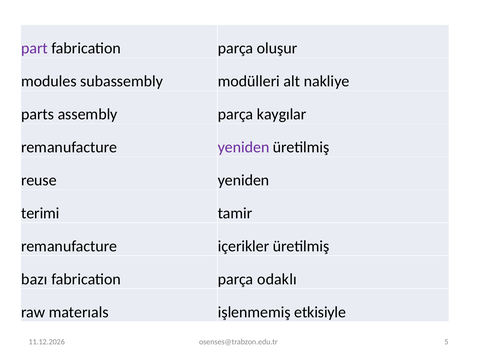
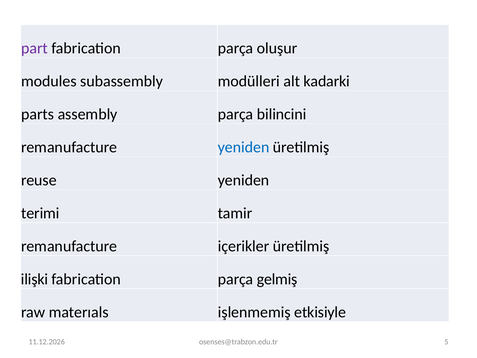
nakliye: nakliye -> kadarki (327, 81)
kaygılar: kaygılar -> bilincini (282, 114)
yeniden colour: purple -> blue (244, 147)
bazı: bazı -> ilişki (35, 279)
odaklı: odaklı -> gelmiş (277, 279)
